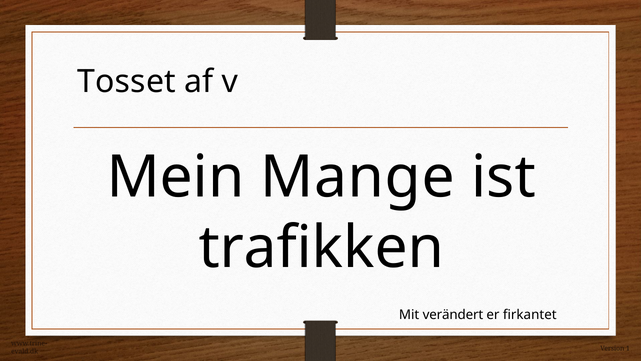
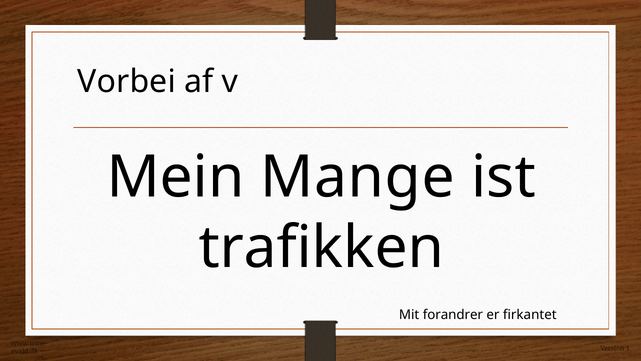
Tosset: Tosset -> Vorbei (127, 82)
verändert: verändert -> forandrer (453, 314)
